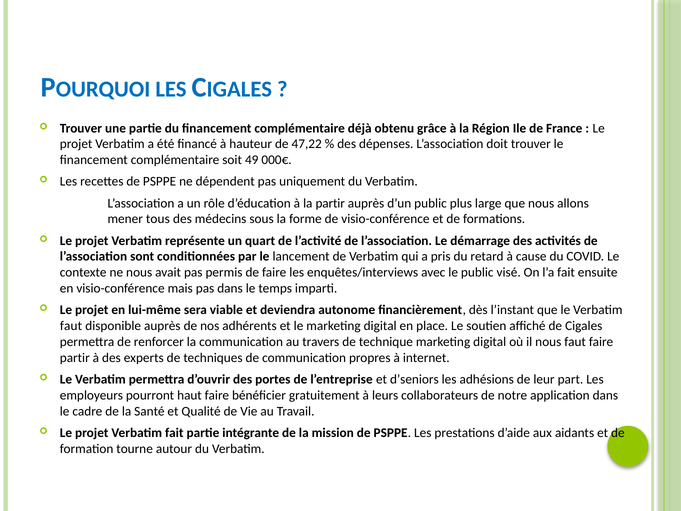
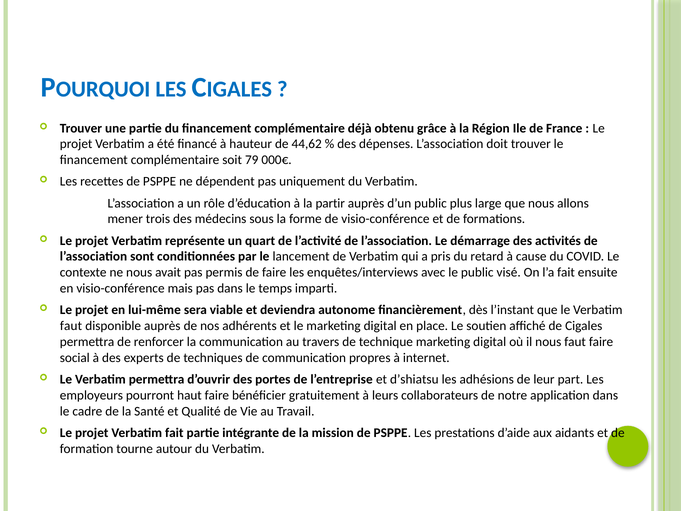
47,22: 47,22 -> 44,62 (307, 144)
49: 49 -> 79 (252, 160)
tous: tous -> trois (158, 219)
partir: partir -> social (75, 358)
d’seniors: d’seniors -> d’shiatsu (414, 379)
